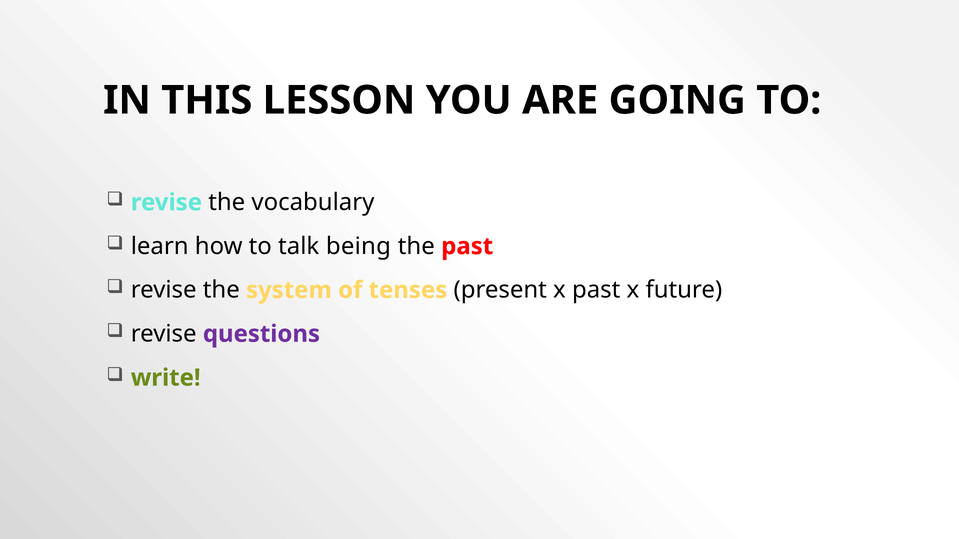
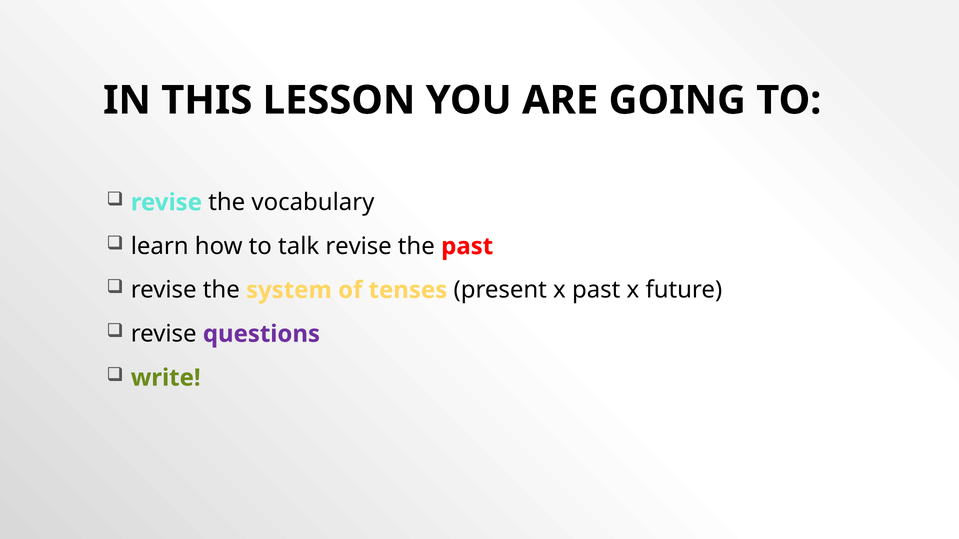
talk being: being -> revise (359, 247)
